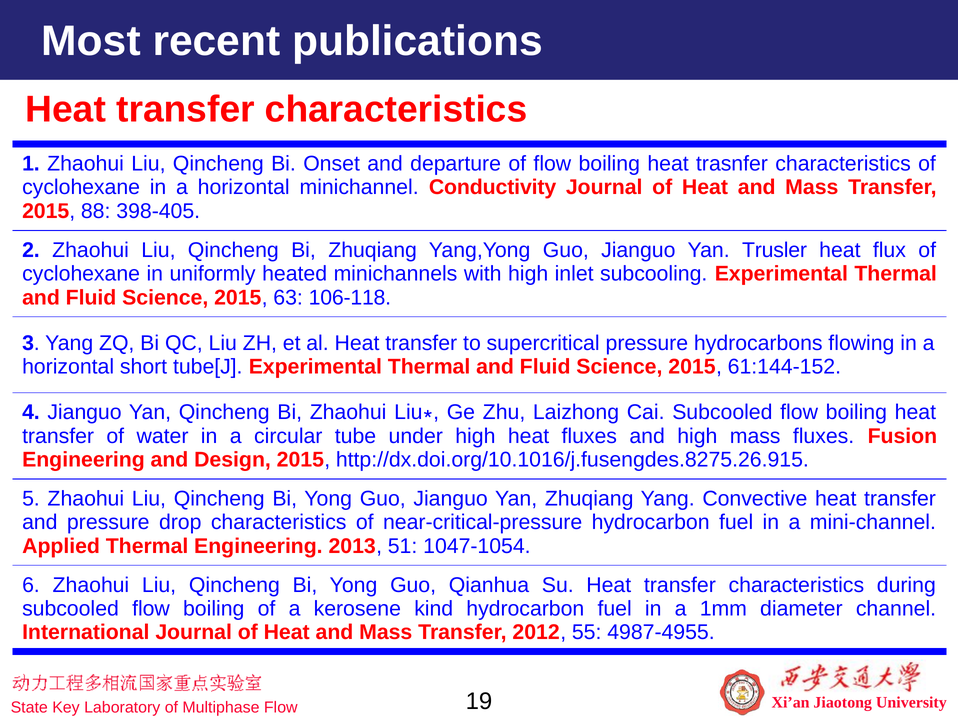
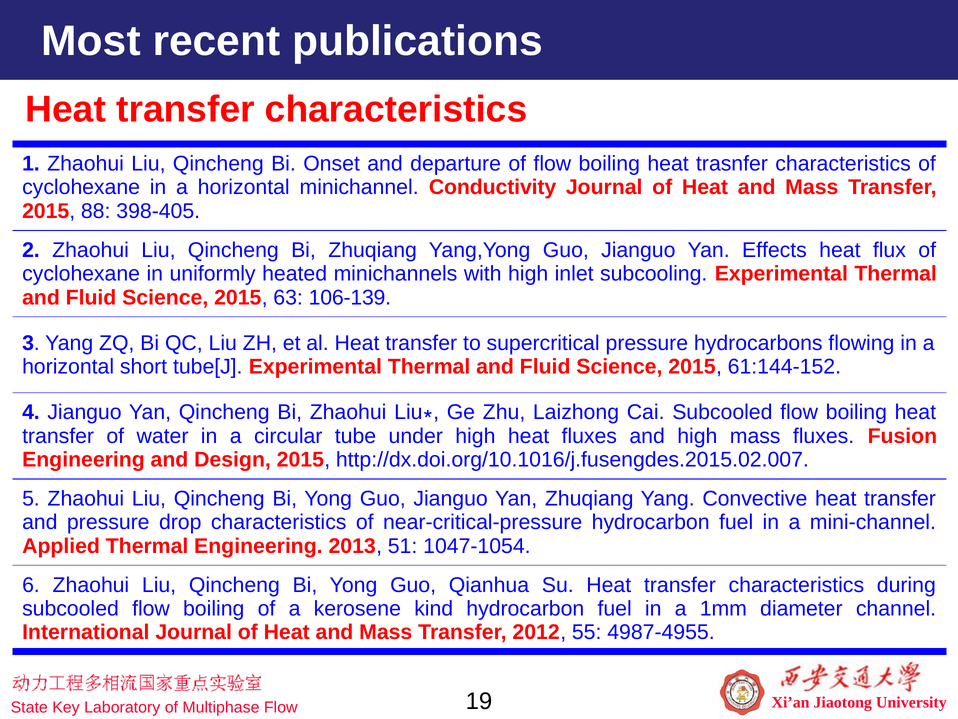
Trusler: Trusler -> Effects (774, 250)
106-118: 106-118 -> 106-139 (350, 297)
http://dx.doi.org/10.1016/j.fusengdes.8275.26.915: http://dx.doi.org/10.1016/j.fusengdes.8275.26.915 -> http://dx.doi.org/10.1016/j.fusengdes.2015.02.007 (572, 459)
